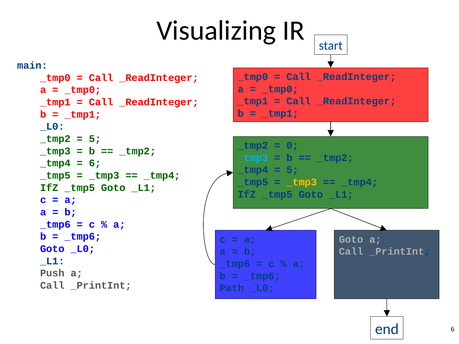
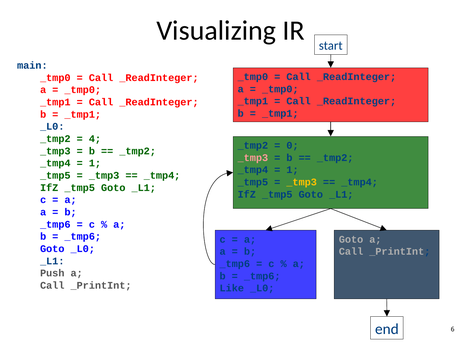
5: 5 -> 4 (95, 139)
_tmp3 colour: light blue -> pink (253, 158)
6: 6 -> 1 (95, 163)
5: 5 -> 1 (293, 170)
Path: Path -> Like (232, 288)
